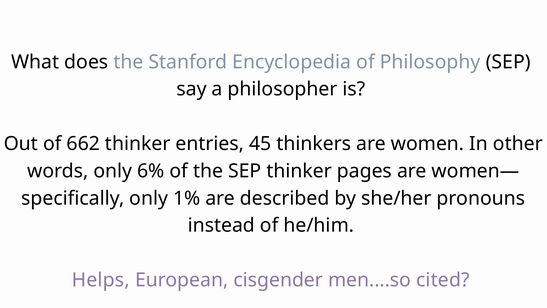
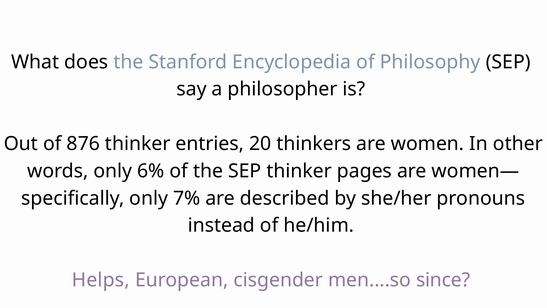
662: 662 -> 876 (83, 144)
45: 45 -> 20 (260, 144)
1%: 1% -> 7% (187, 198)
cited: cited -> since (443, 280)
